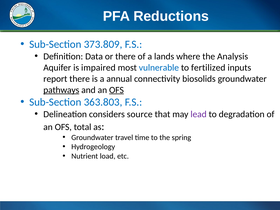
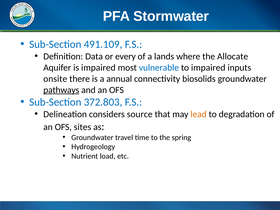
Reductions: Reductions -> Stormwater (171, 16)
373.809: 373.809 -> 491.109 (103, 44)
or there: there -> every (125, 56)
Analysis: Analysis -> Allocate (233, 56)
to fertilized: fertilized -> impaired (208, 68)
report: report -> onsite (55, 79)
OFS underline: present -> none (116, 90)
363.803: 363.803 -> 372.803 (103, 102)
lead colour: purple -> orange (199, 114)
total: total -> sites (83, 127)
